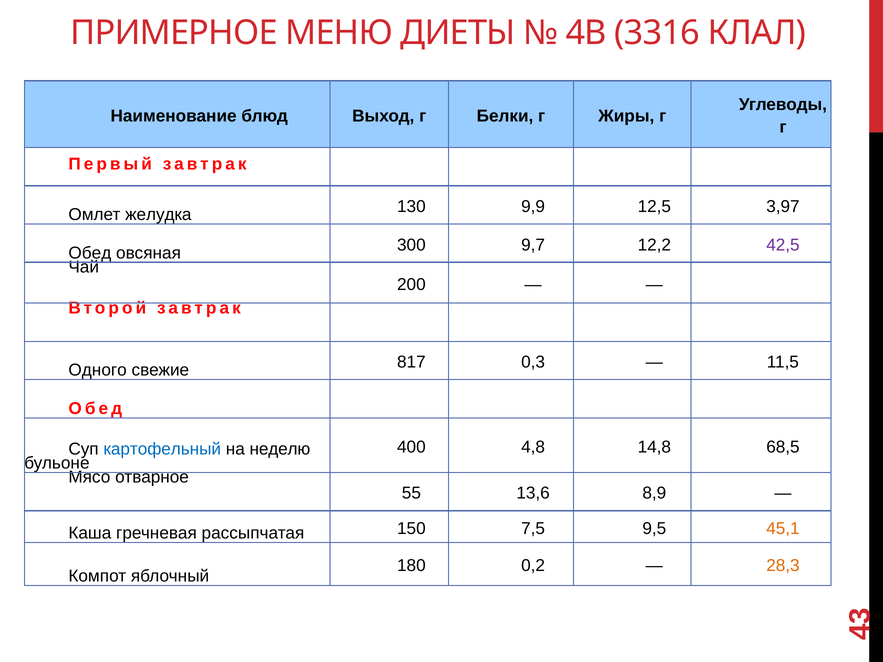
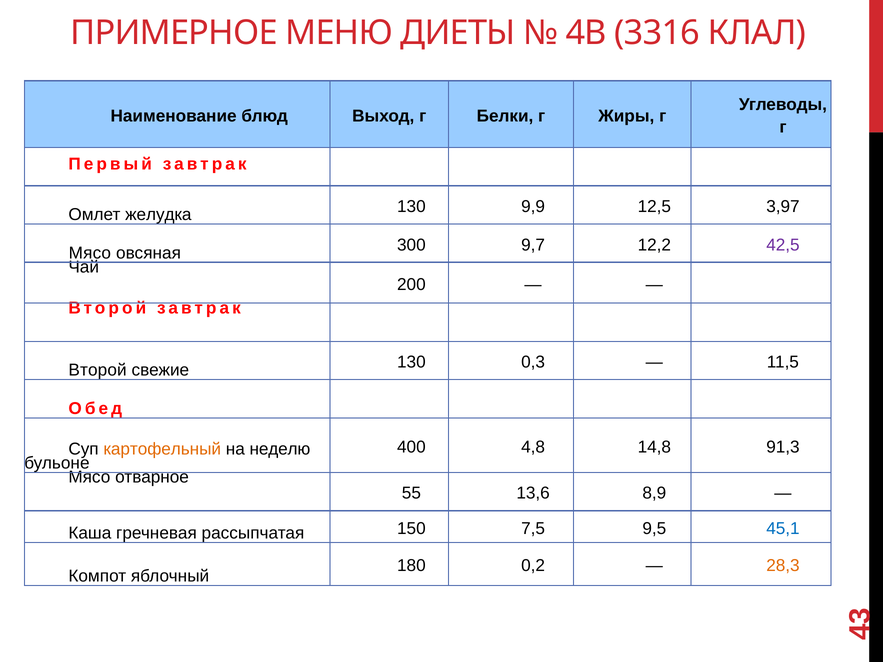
Обед: Обед -> Мясо (90, 253)
Одного: Одного -> Второй (98, 370)
свежие 817: 817 -> 130 (411, 362)
68,5: 68,5 -> 91,3 (783, 447)
картофельный colour: blue -> orange (162, 449)
45,1 colour: orange -> blue (783, 529)
